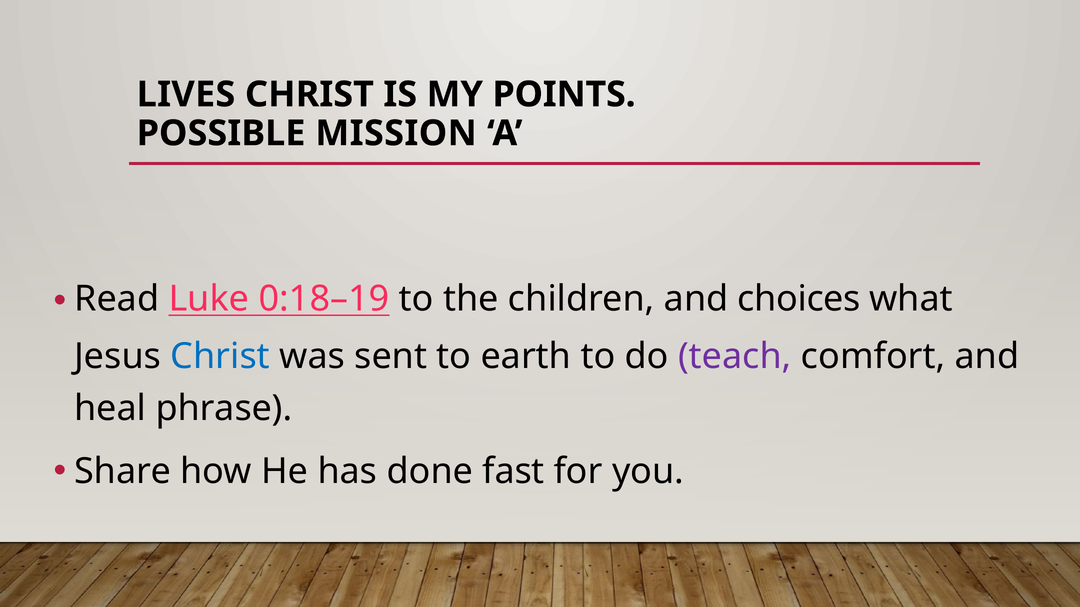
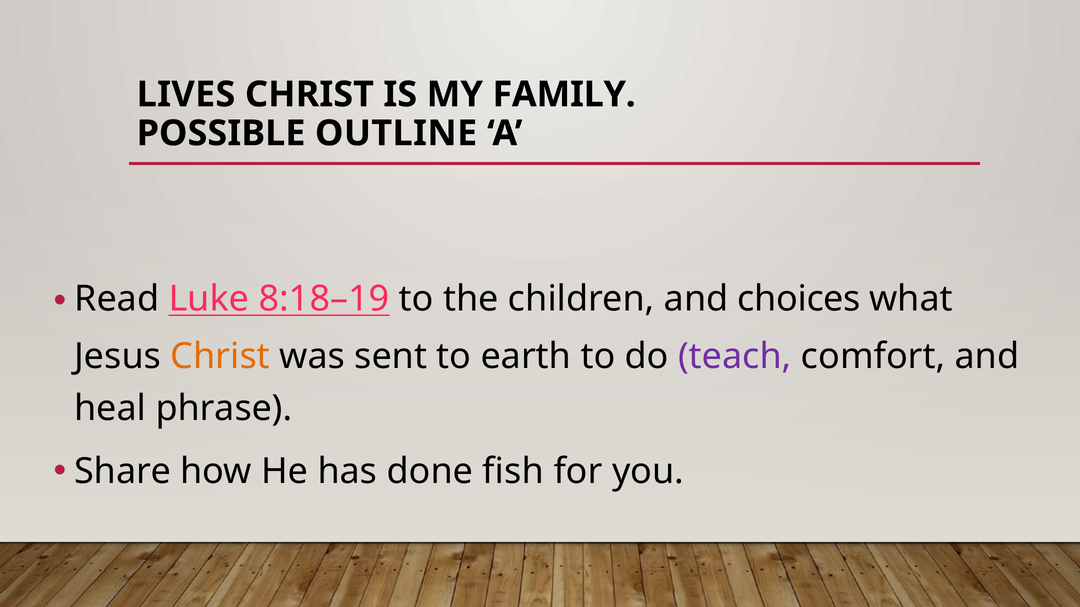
POINTS: POINTS -> FAMILY (564, 95)
MISSION: MISSION -> OUTLINE (396, 133)
0:18–19: 0:18–19 -> 8:18–19 (324, 299)
Christ colour: blue -> orange (220, 357)
fast: fast -> fish (513, 472)
